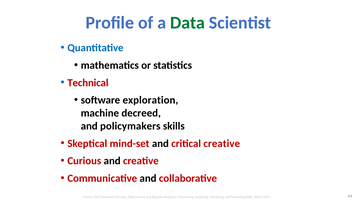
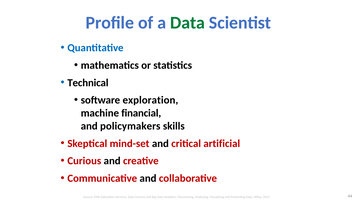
Technical colour: red -> black (88, 83)
decreed: decreed -> financial (141, 113)
critical creative: creative -> artificial (222, 143)
